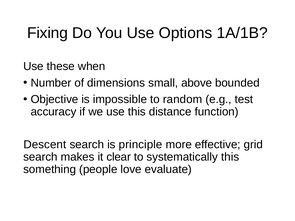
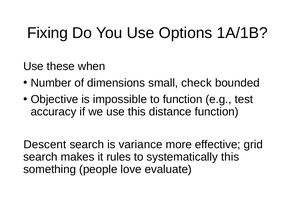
above: above -> check (197, 83)
to random: random -> function (183, 99)
principle: principle -> variance (141, 145)
clear: clear -> rules (119, 157)
